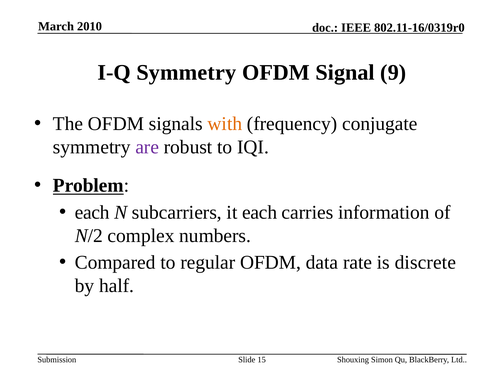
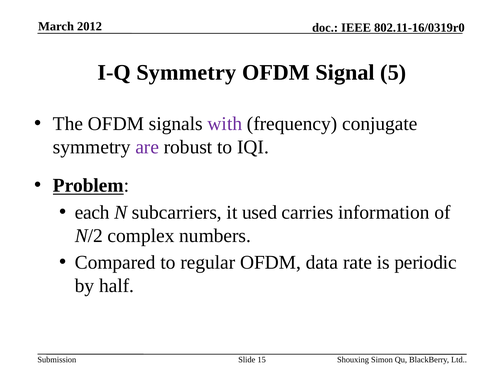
2010: 2010 -> 2012 (90, 27)
9: 9 -> 5 (393, 72)
with colour: orange -> purple (225, 124)
it each: each -> used (260, 212)
discrete: discrete -> periodic (426, 263)
